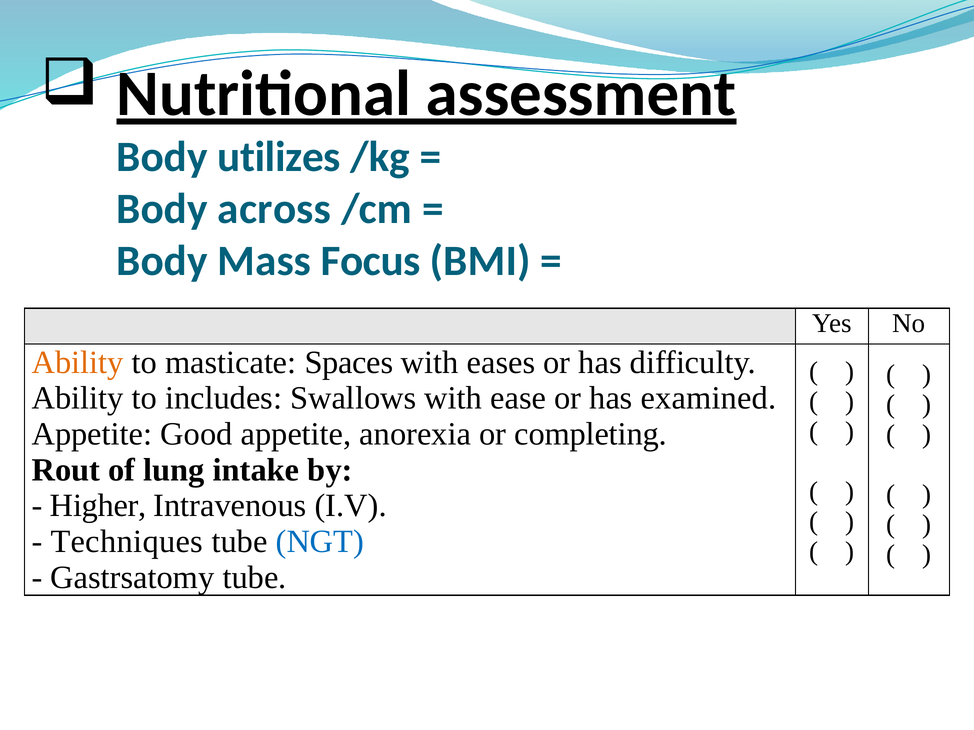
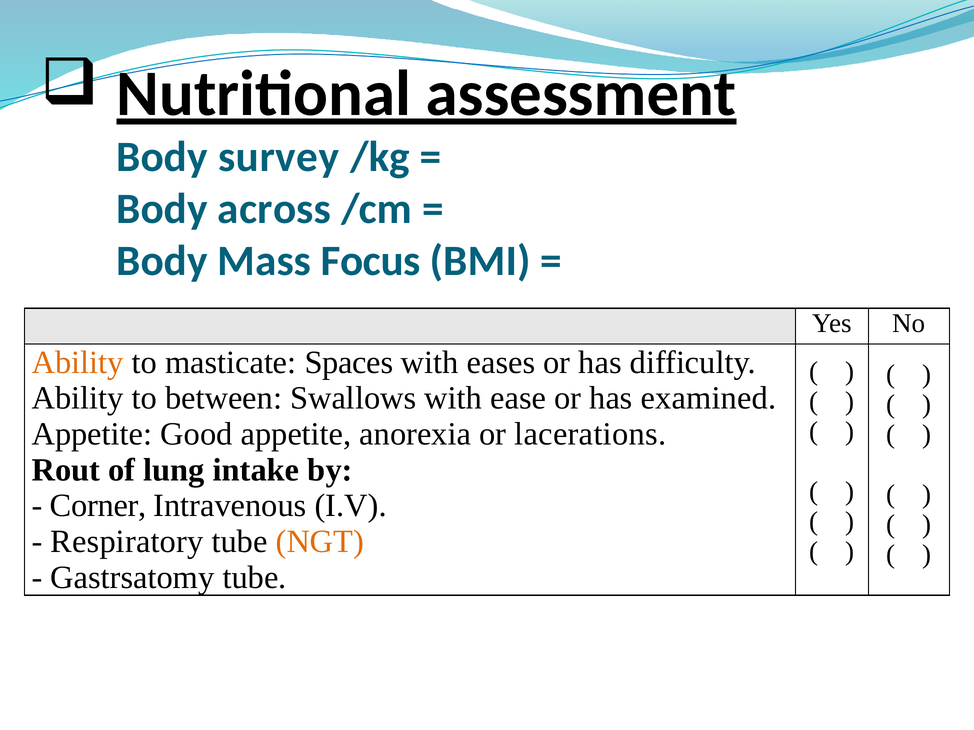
utilizes: utilizes -> survey (279, 157)
includes: includes -> between (224, 398)
completing: completing -> lacerations (590, 434)
Higher: Higher -> Corner (98, 506)
Techniques: Techniques -> Respiratory (127, 542)
NGT colour: blue -> orange (320, 542)
